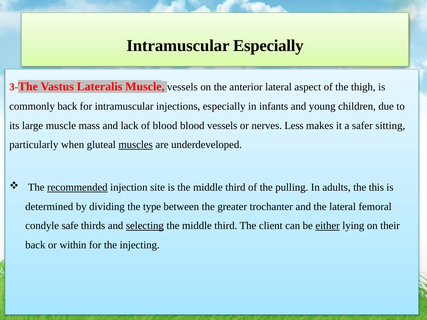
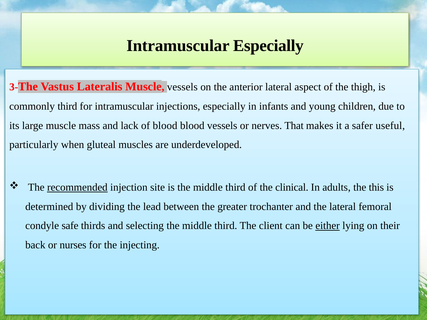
commonly back: back -> third (67, 106)
Less: Less -> That (294, 126)
sitting: sitting -> useful (390, 126)
muscles underline: present -> none (136, 145)
pulling: pulling -> clinical (292, 188)
type: type -> lead (152, 207)
selecting underline: present -> none (145, 226)
within: within -> nurses (73, 245)
